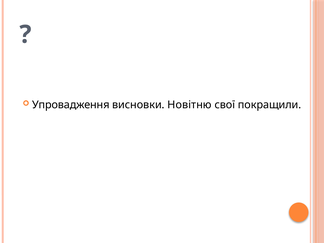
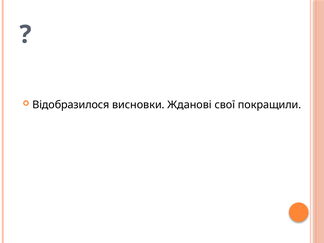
Упровадження: Упровадження -> Відобразилося (71, 105)
Новітню: Новітню -> Жданові (190, 105)
